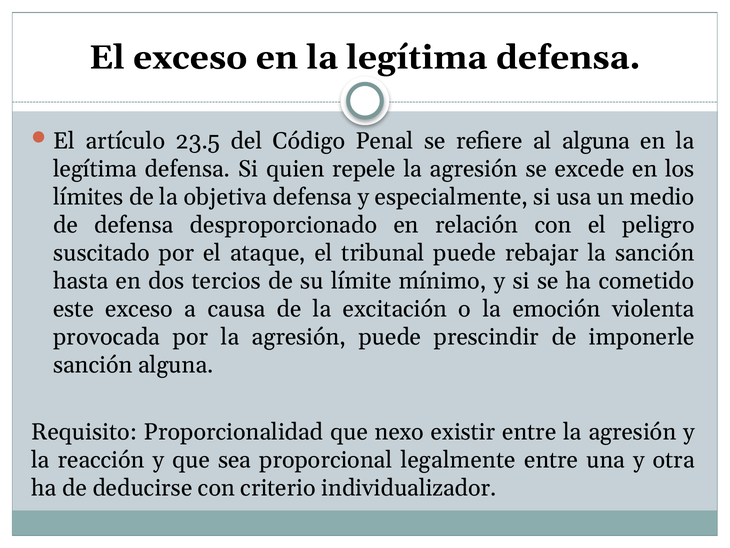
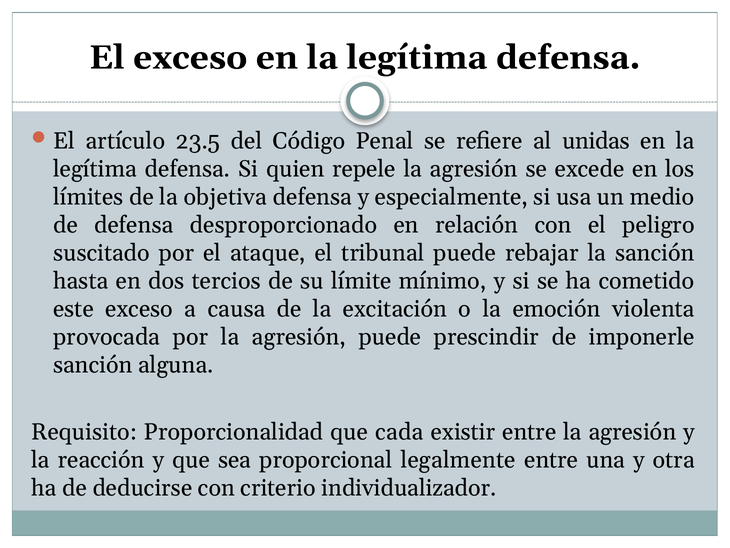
al alguna: alguna -> unidas (596, 141)
nexo: nexo -> cada (399, 432)
